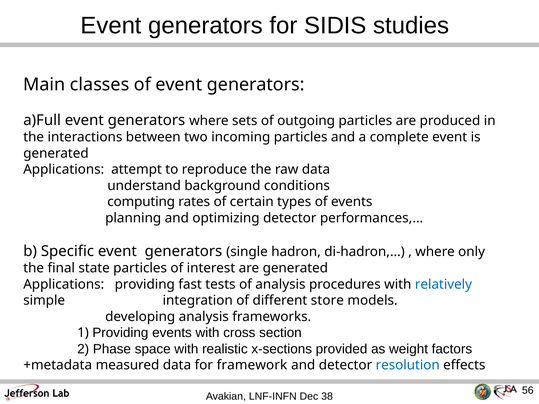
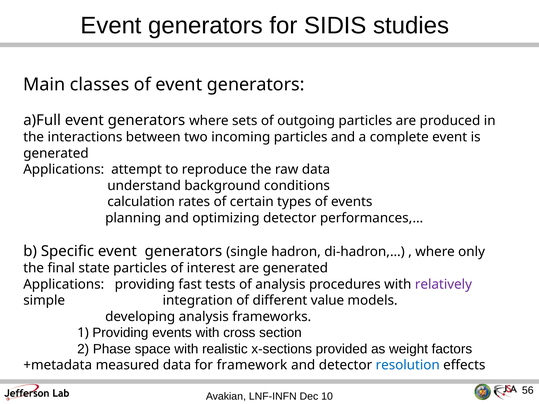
computing: computing -> calculation (141, 202)
relatively colour: blue -> purple (443, 285)
store: store -> value (327, 301)
38: 38 -> 10 (327, 397)
